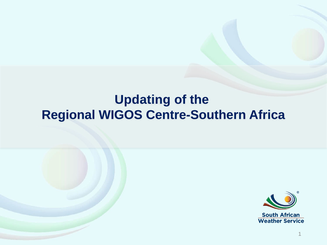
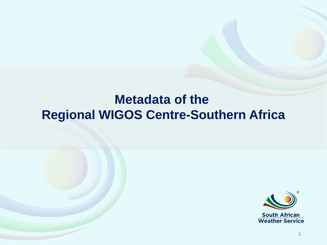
Updating: Updating -> Metadata (143, 100)
